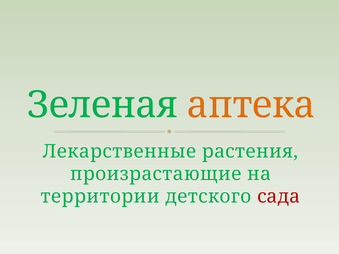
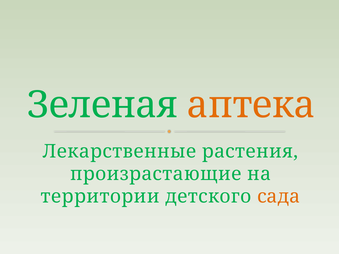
сада colour: red -> orange (279, 197)
